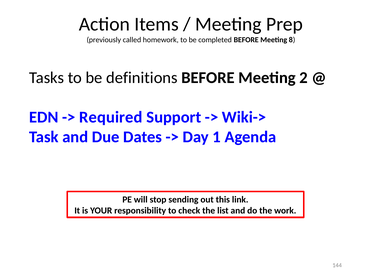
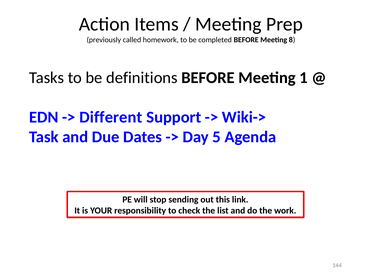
2: 2 -> 1 (304, 78)
Required: Required -> Different (111, 117)
1: 1 -> 5 (217, 137)
